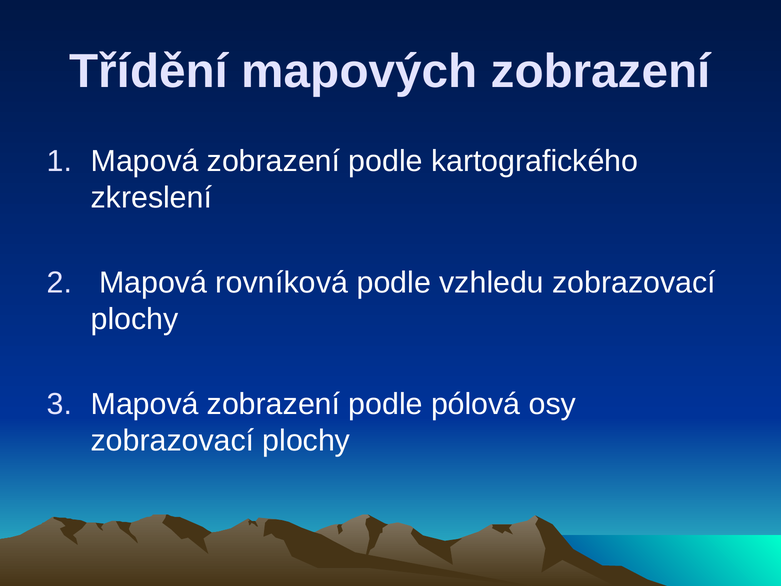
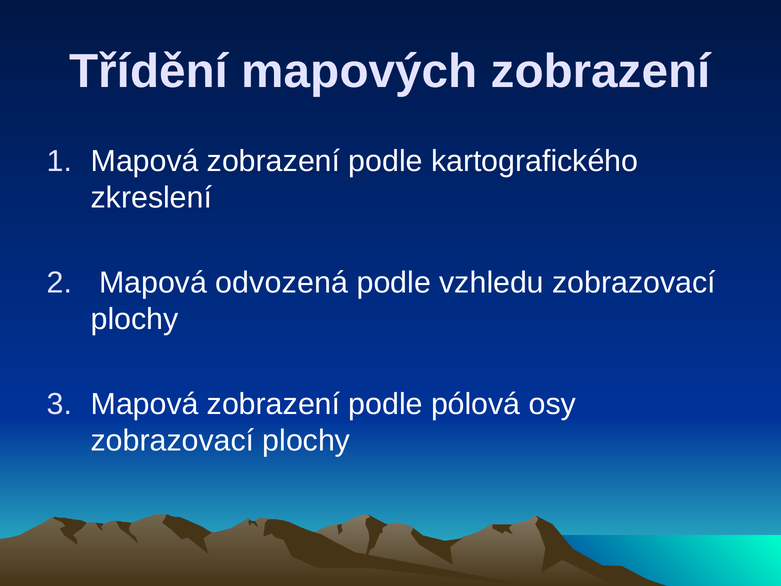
rovníková: rovníková -> odvozená (282, 283)
